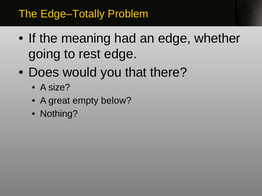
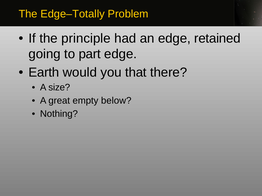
meaning: meaning -> principle (86, 38)
whether: whether -> retained (217, 38)
rest: rest -> part (90, 54)
Does: Does -> Earth (44, 73)
